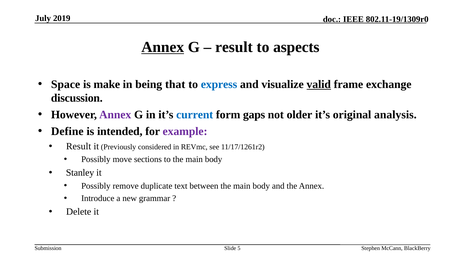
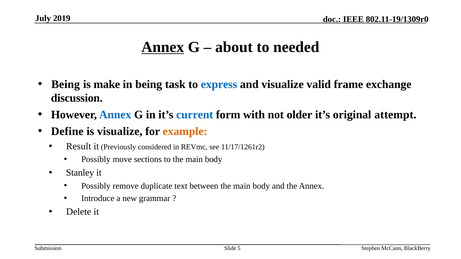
result: result -> about (234, 47)
aspects: aspects -> needed (296, 47)
Space: Space -> Being (66, 84)
that: that -> task (175, 84)
valid underline: present -> none (319, 84)
Annex colour: purple -> blue (115, 115)
gaps: gaps -> with (254, 115)
analysis: analysis -> attempt (395, 115)
is intended: intended -> visualize (120, 132)
example colour: purple -> orange (185, 132)
